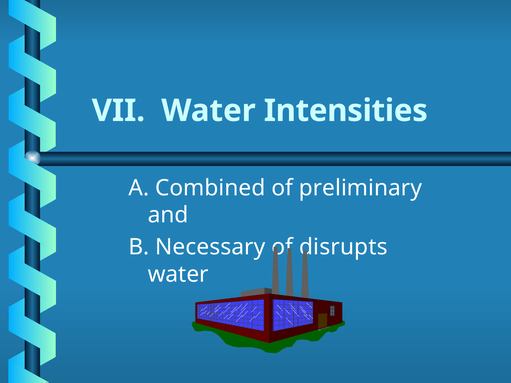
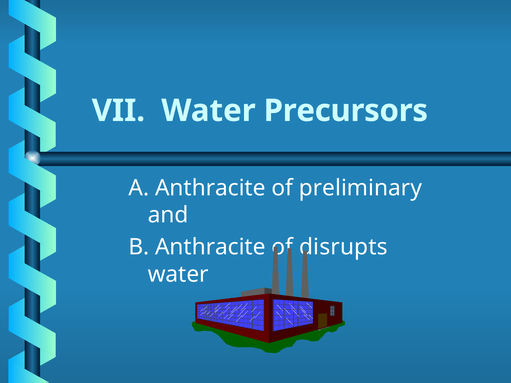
Intensities: Intensities -> Precursors (346, 111)
A Combined: Combined -> Anthracite (210, 188)
B Necessary: Necessary -> Anthracite (210, 247)
